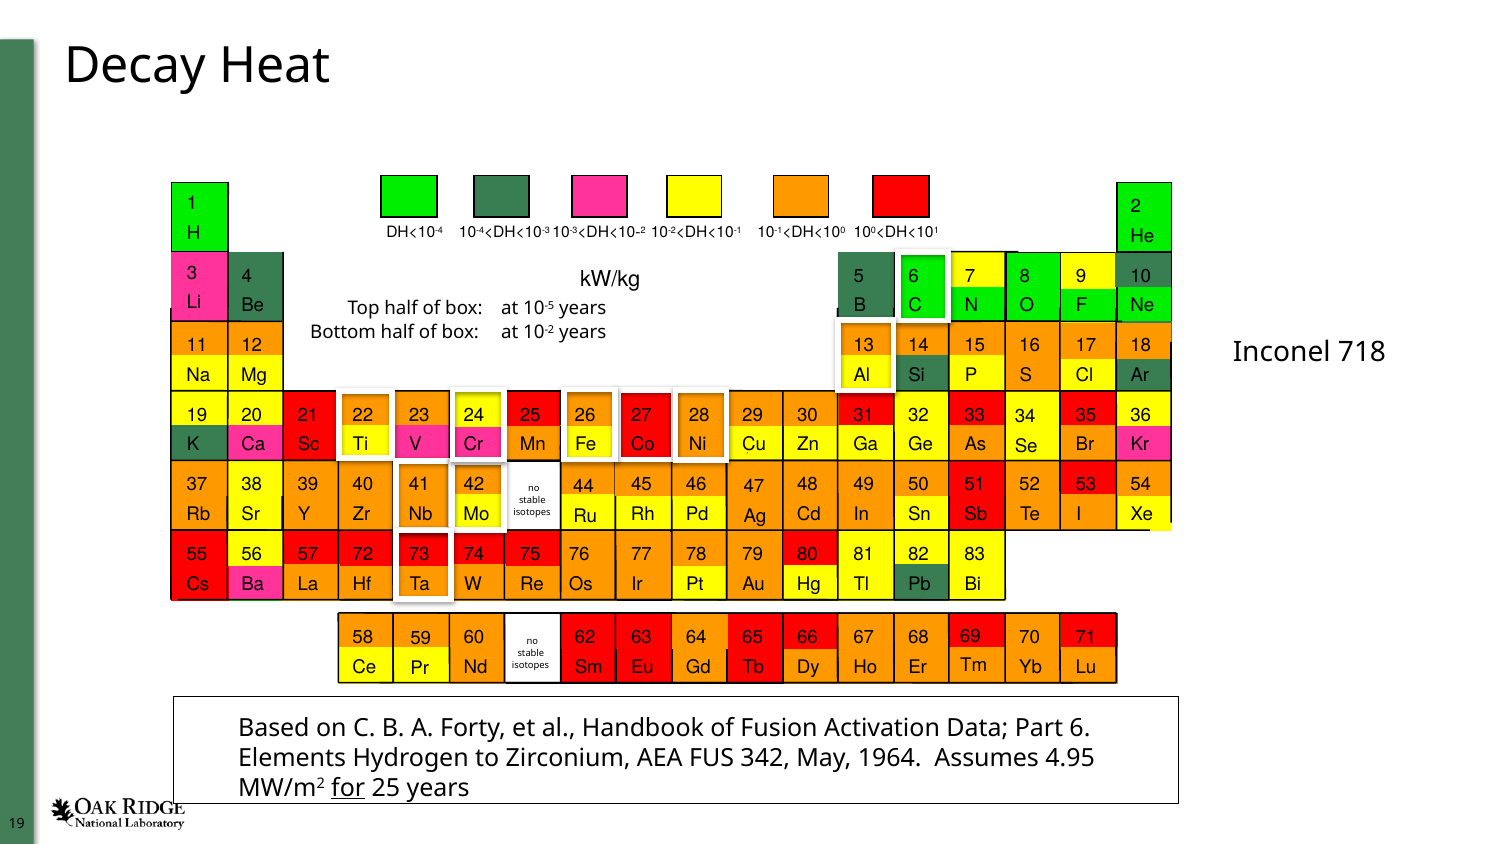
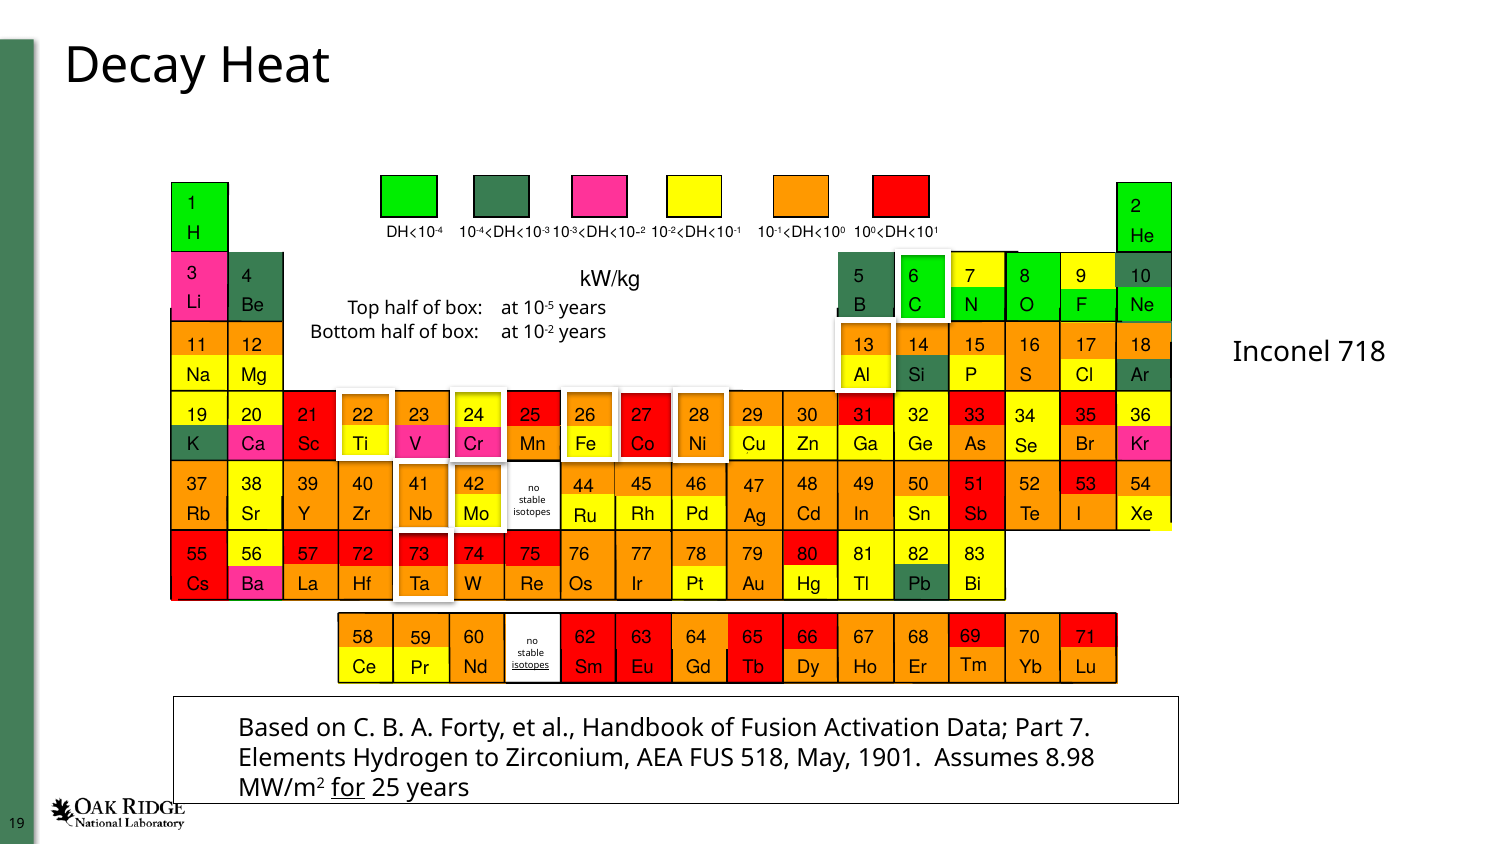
isotopes underline: none -> present (531, 665)
Part 6: 6 -> 7 (1080, 728)
342: 342 -> 518 (765, 758)
1964: 1964 -> 1901 (890, 758)
4.95: 4.95 -> 8.98 (1070, 758)
